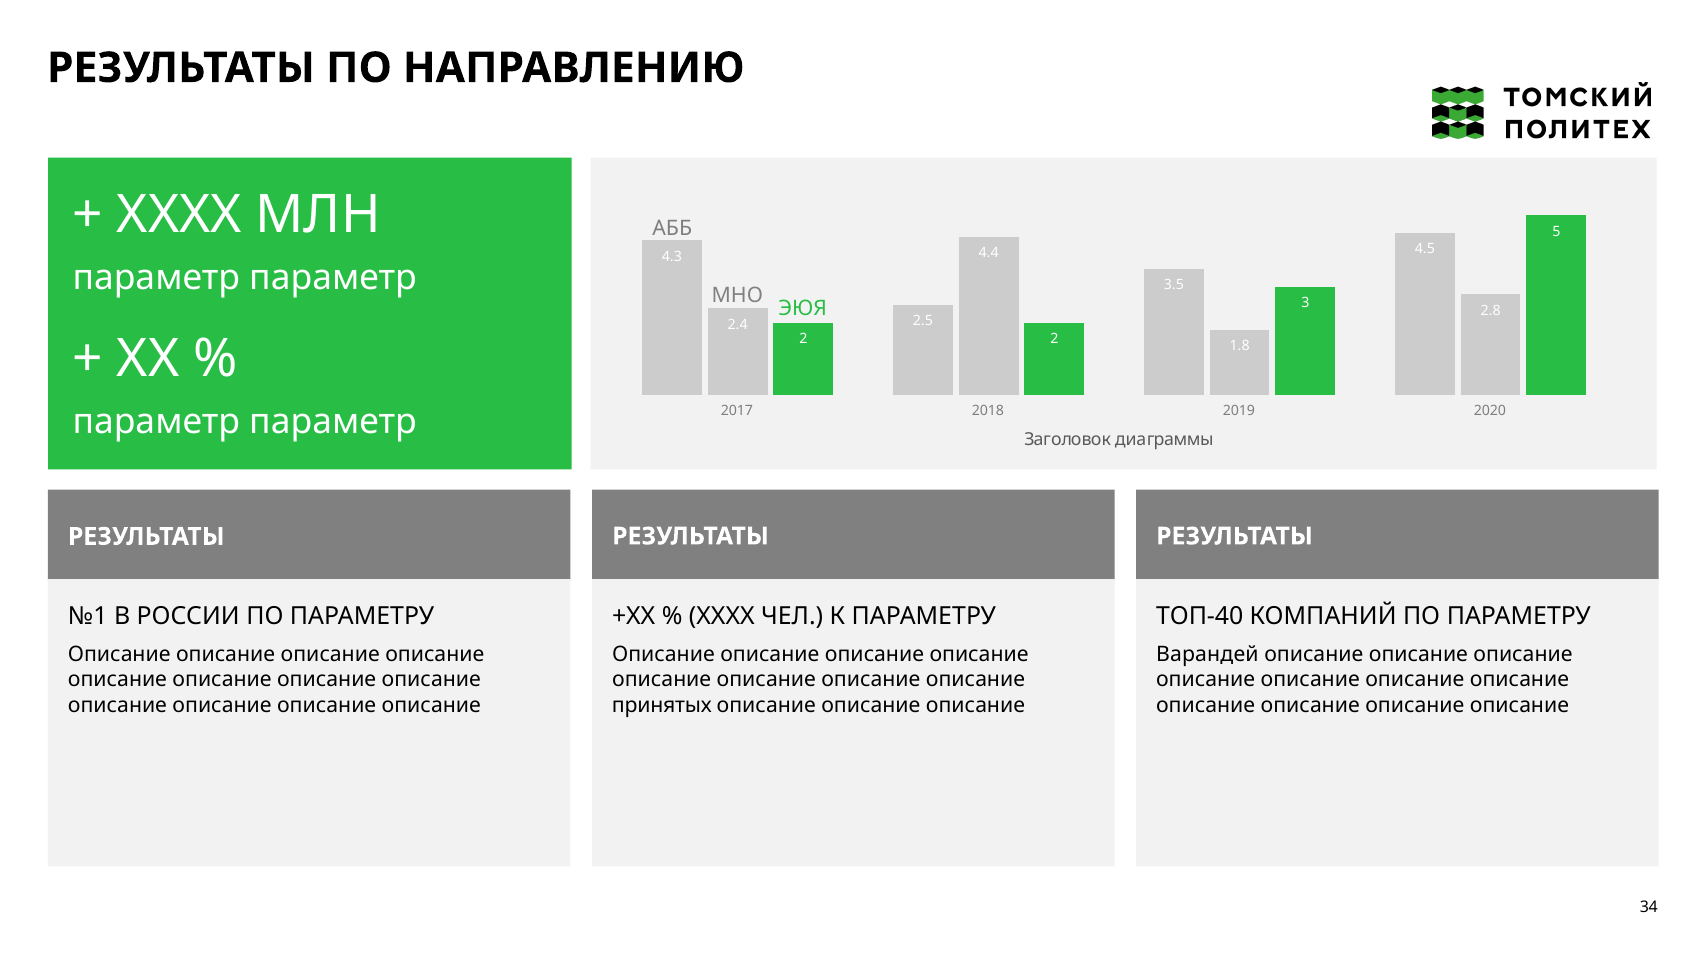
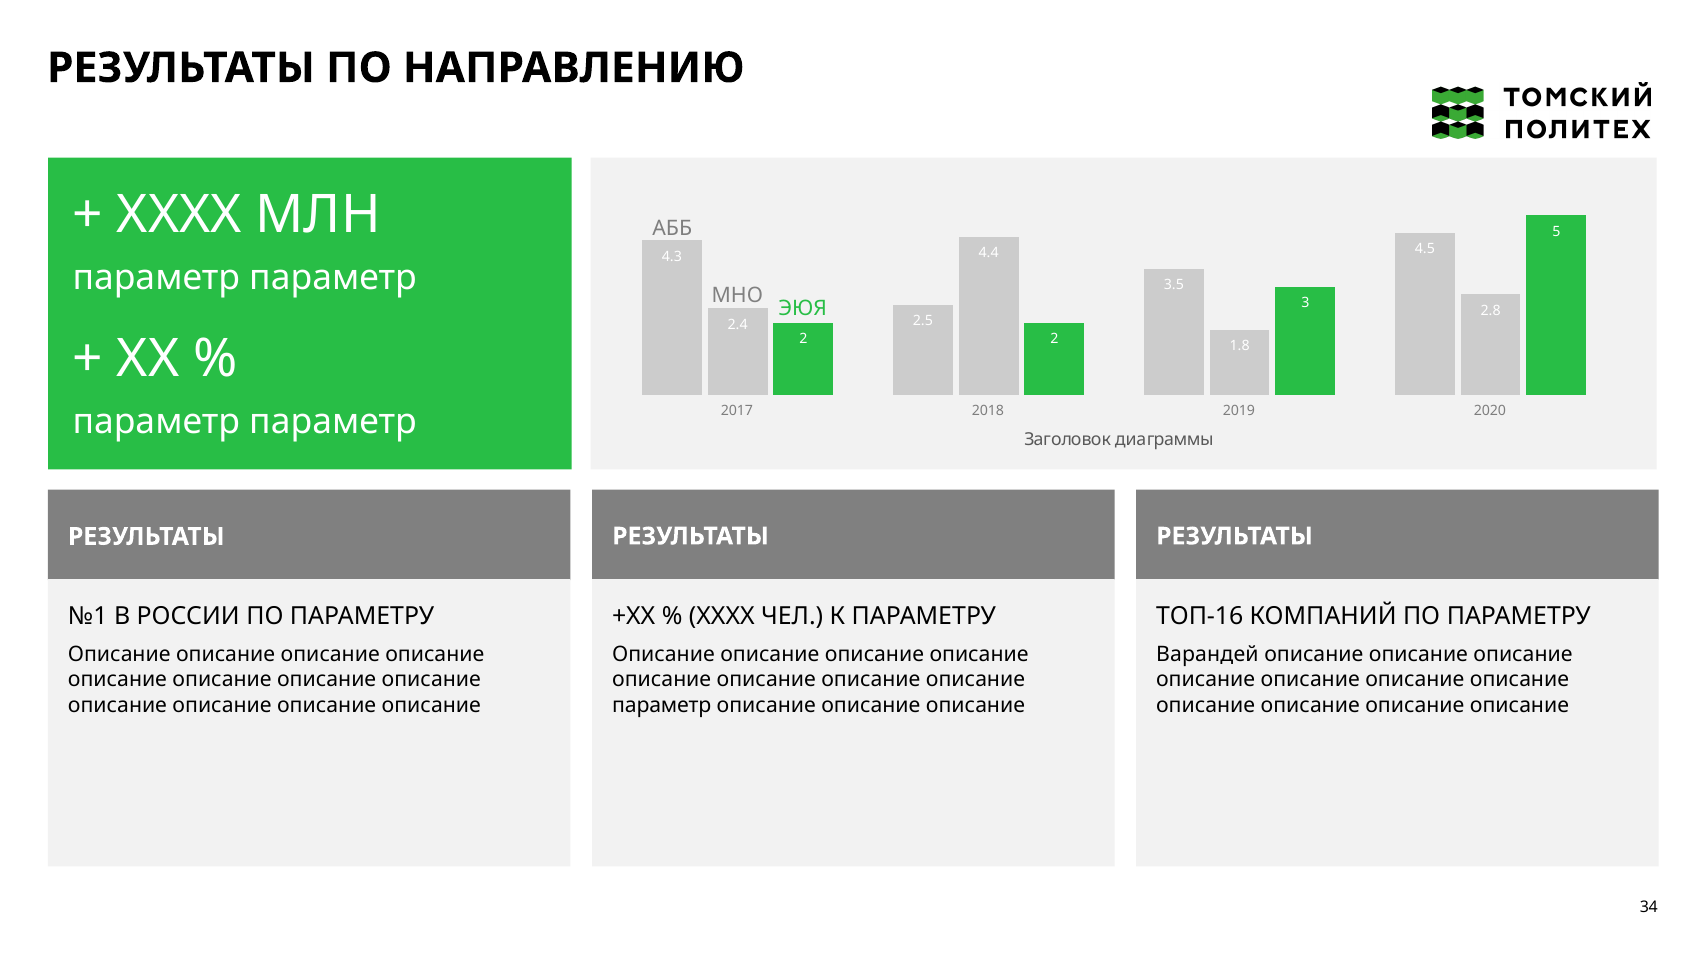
ТОП-40: ТОП-40 -> ТОП-16 (1200, 616)
принятых: принятых -> параметр (662, 705)
